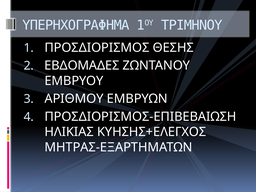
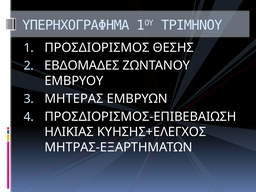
ΑΡΙΘΜΟΥ: ΑΡΙΘΜΟΥ -> ΜΗΤΕΡΑΣ (74, 99)
